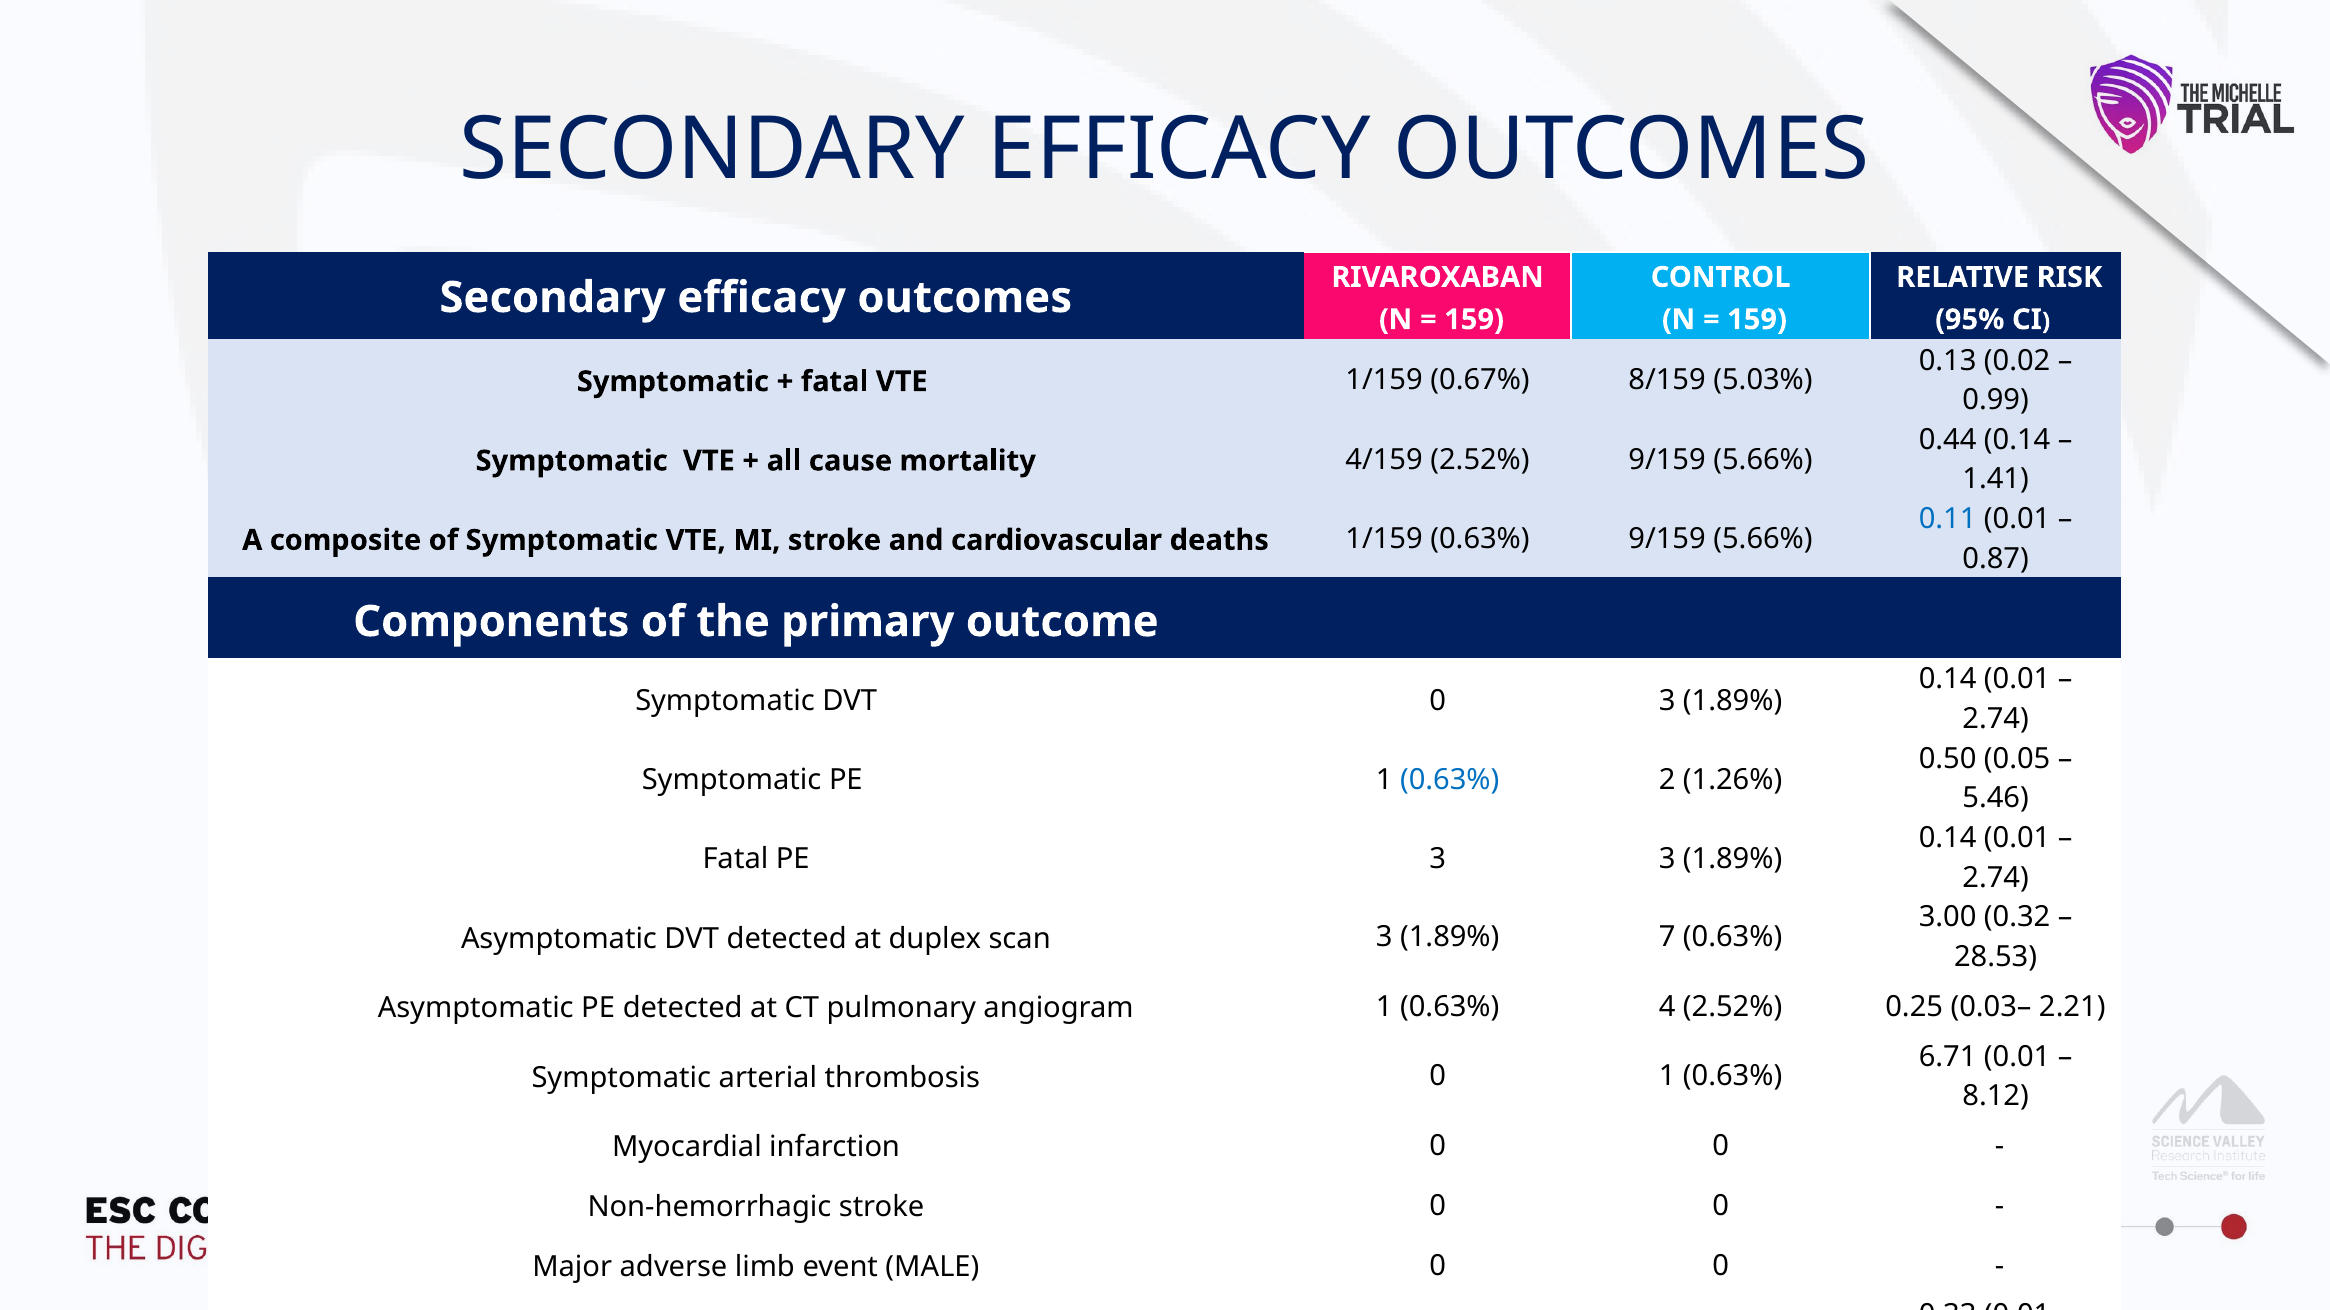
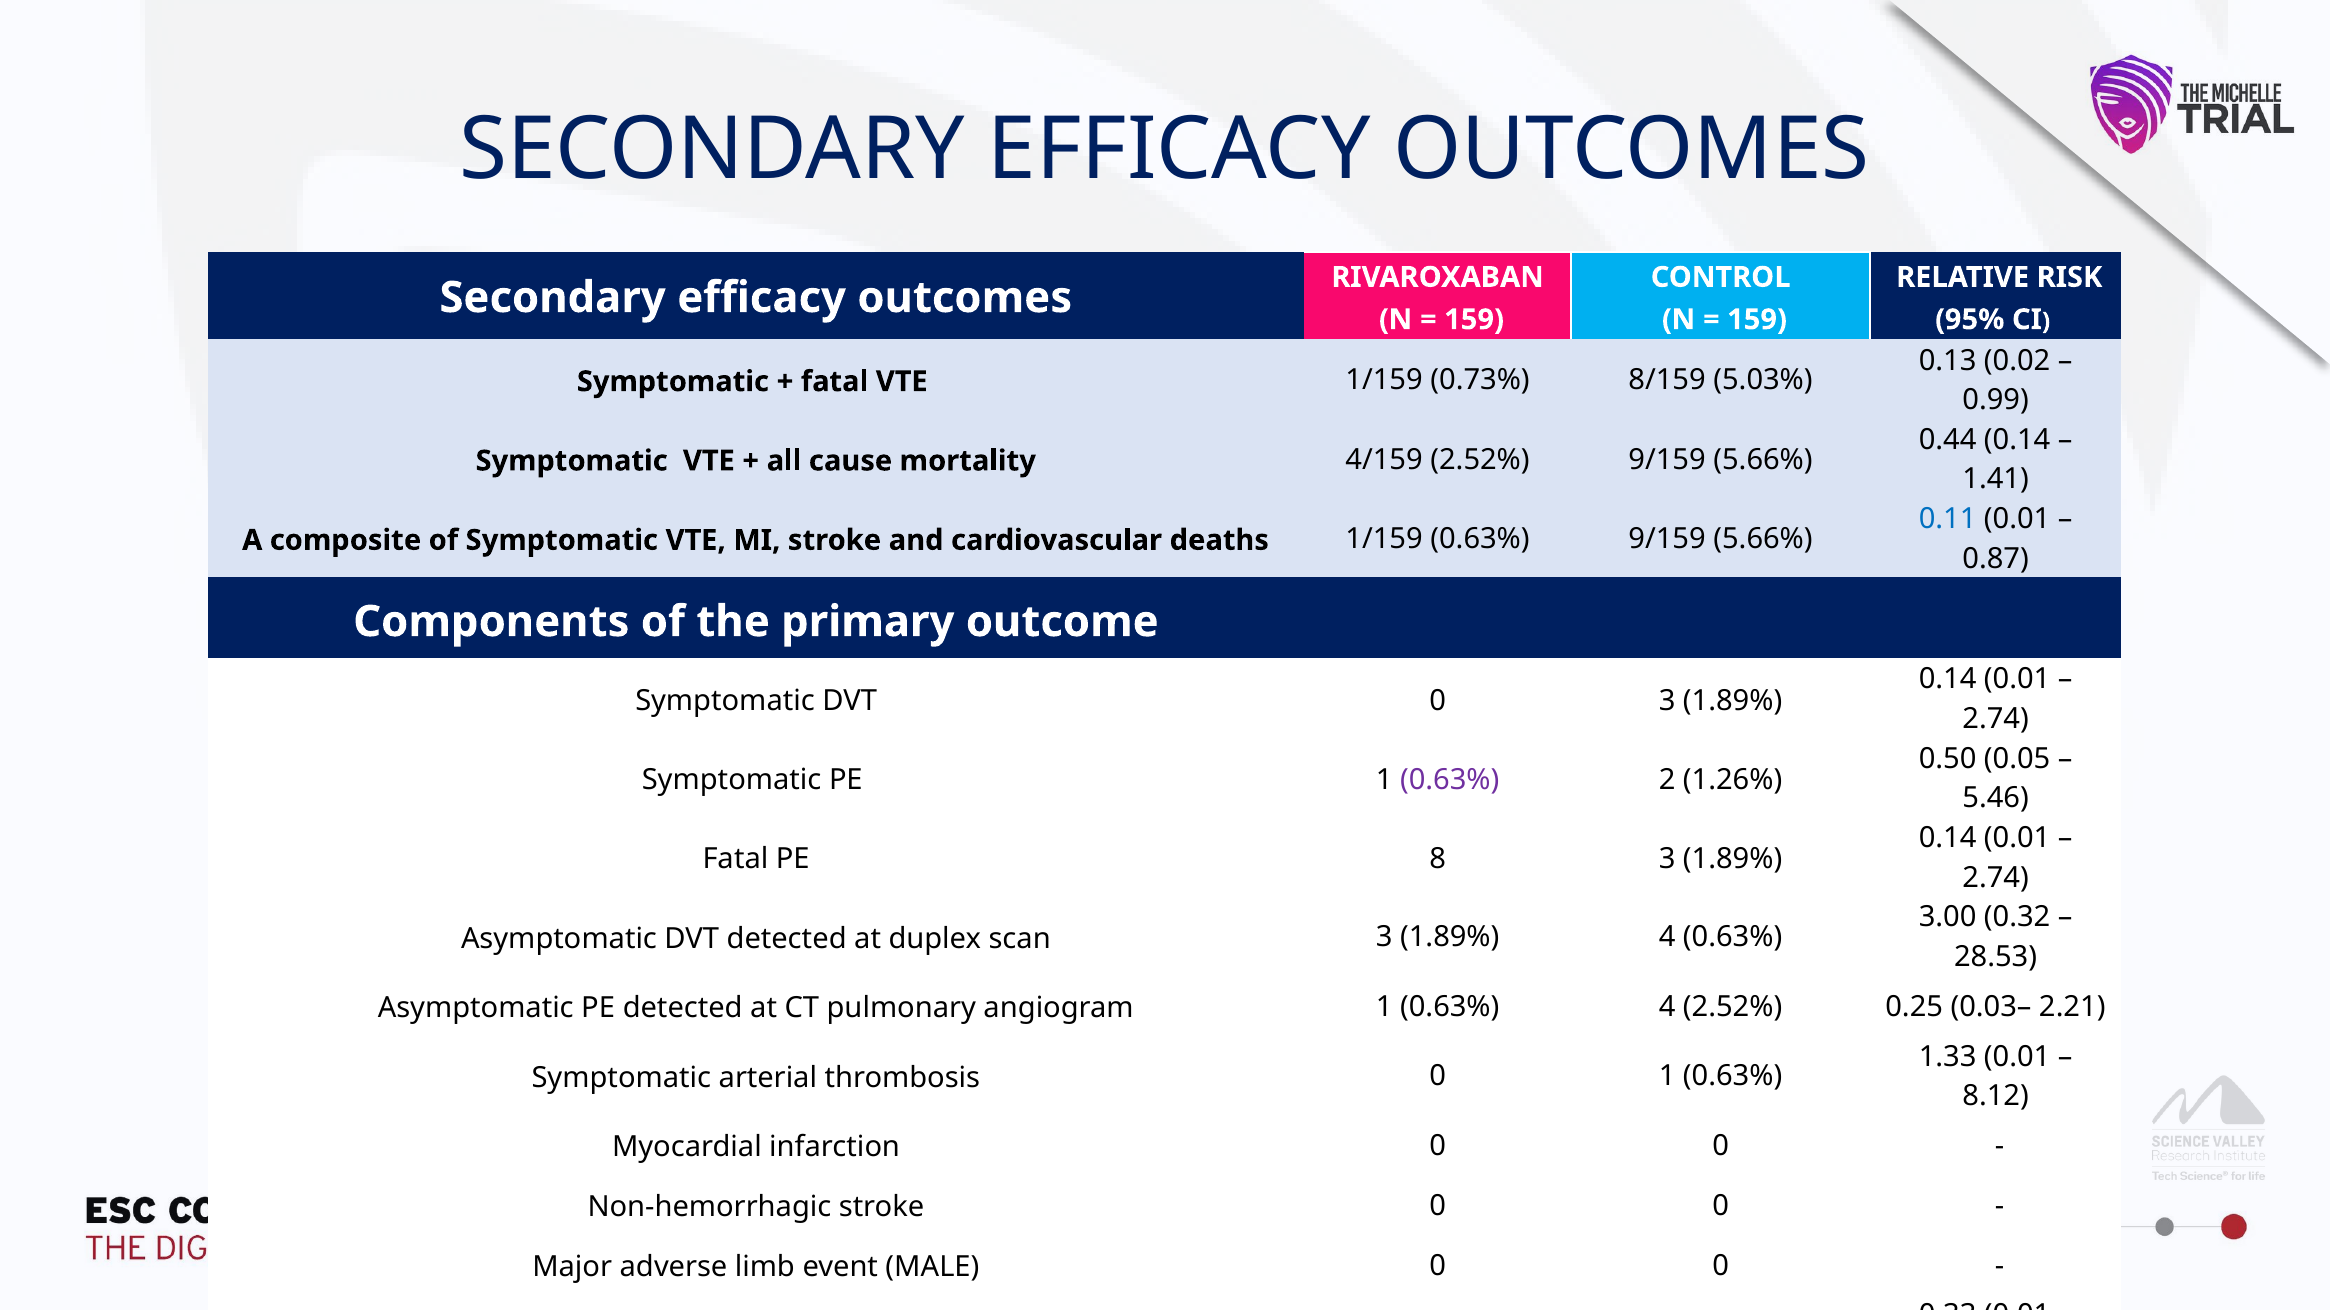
0.67%: 0.67% -> 0.73% (1480, 380)
0.63% colour: blue -> purple (1450, 780)
PE 3: 3 -> 8 (1438, 860)
1.89% 7: 7 -> 4 (1667, 937)
6.71: 6.71 -> 1.33 (1948, 1057)
